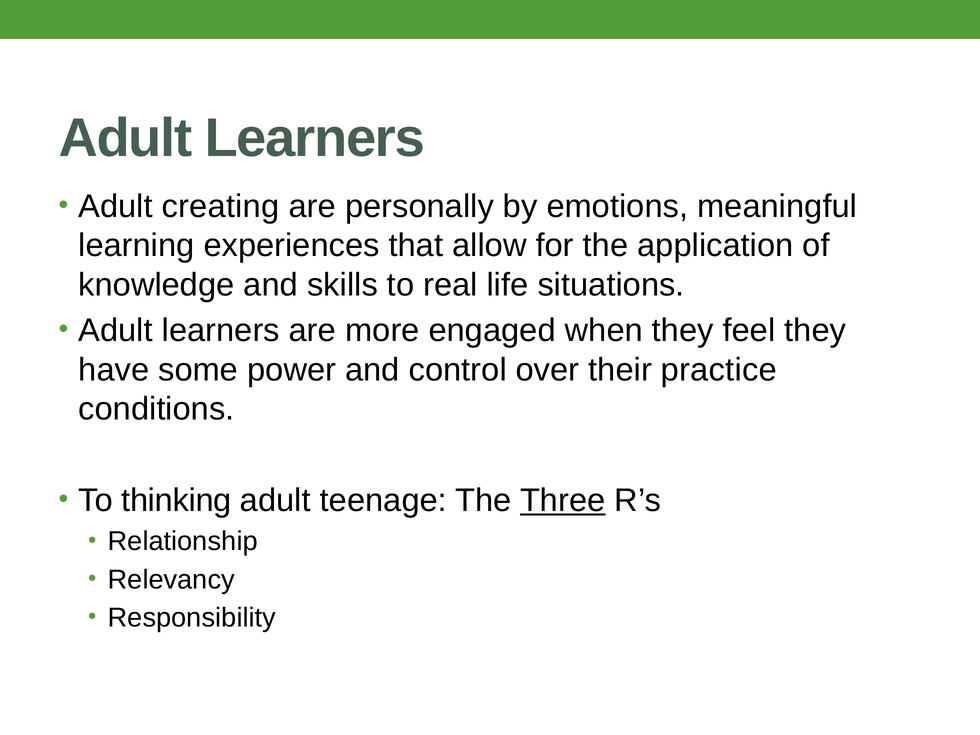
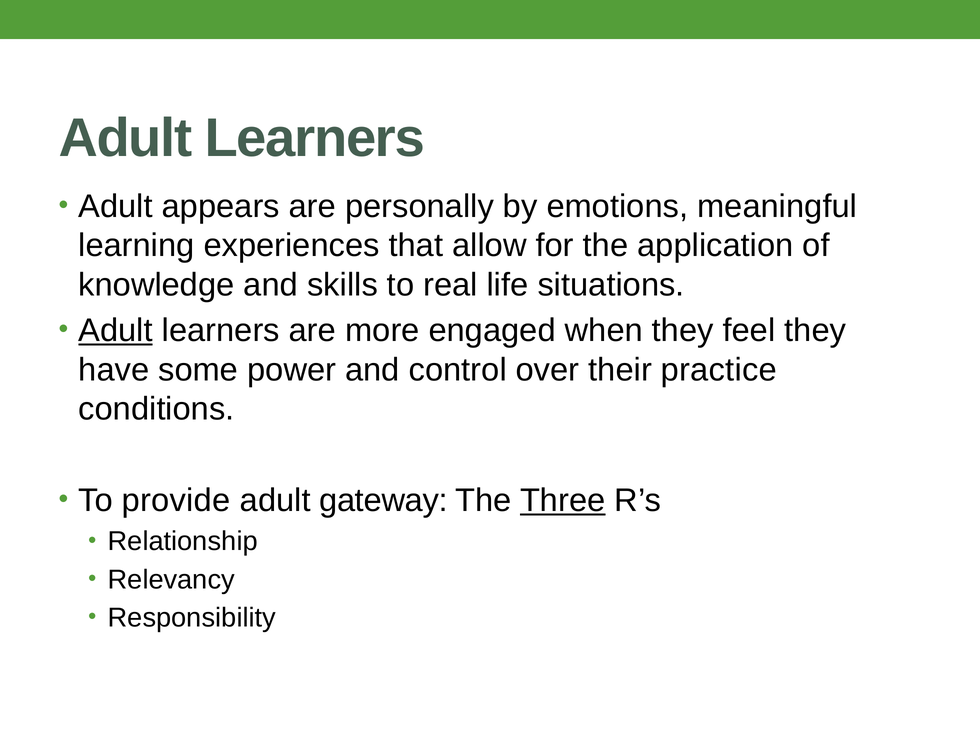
creating: creating -> appears (221, 206)
Adult underline: none -> present (116, 331)
thinking: thinking -> provide (176, 500)
teenage: teenage -> gateway (384, 500)
